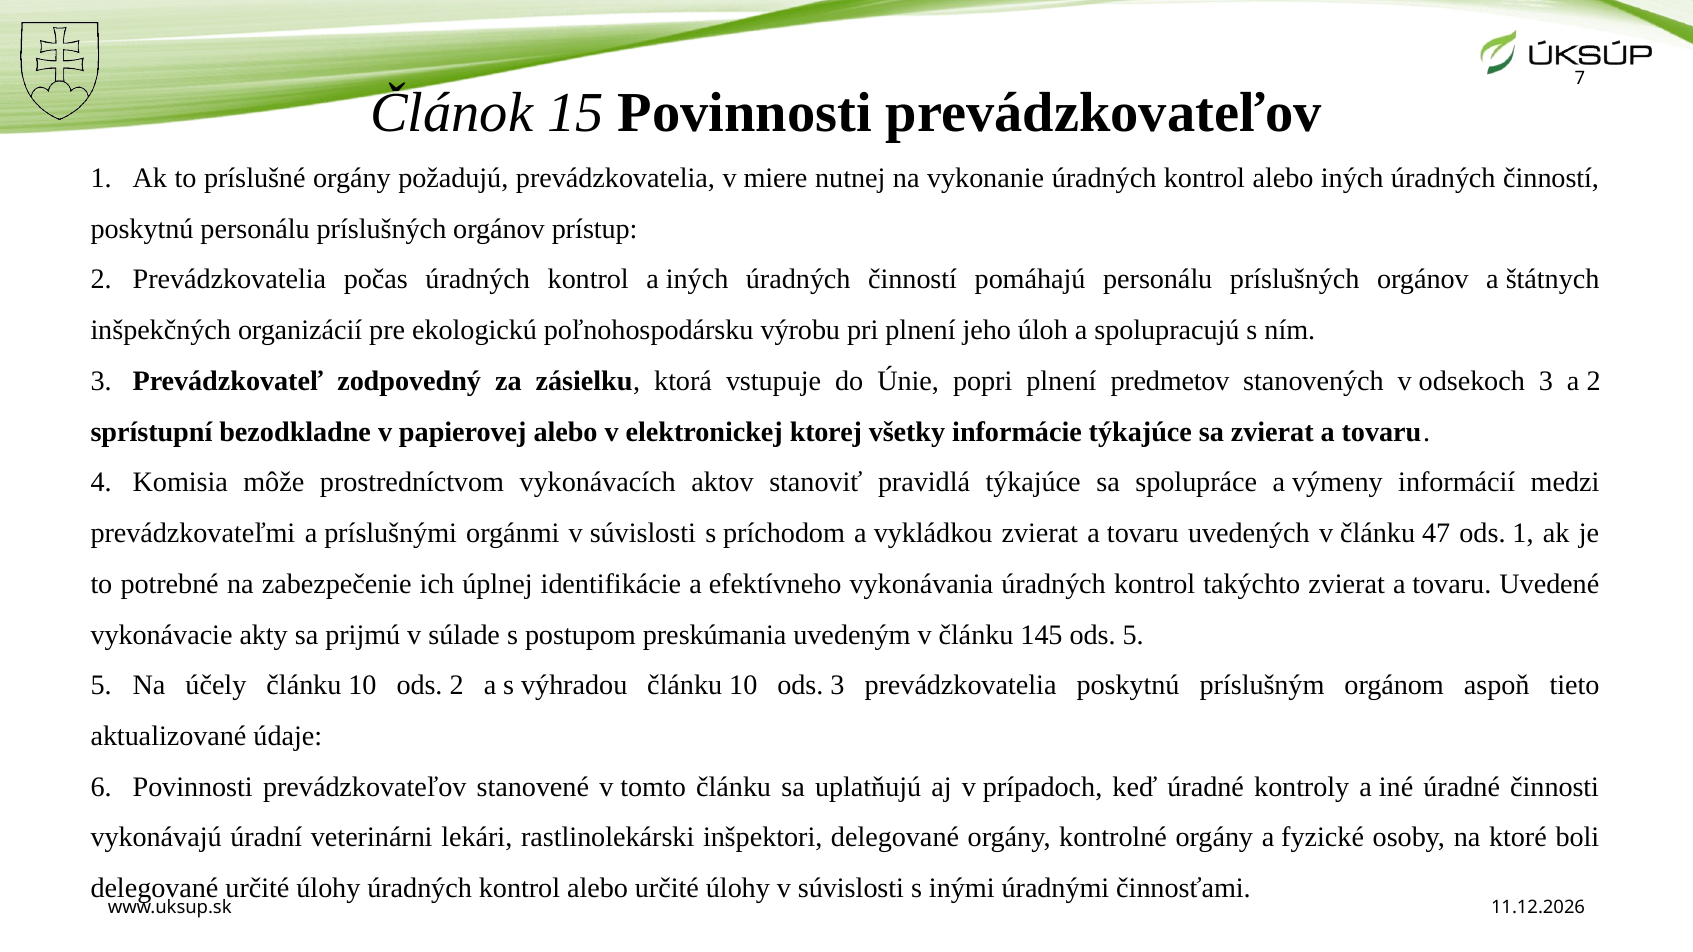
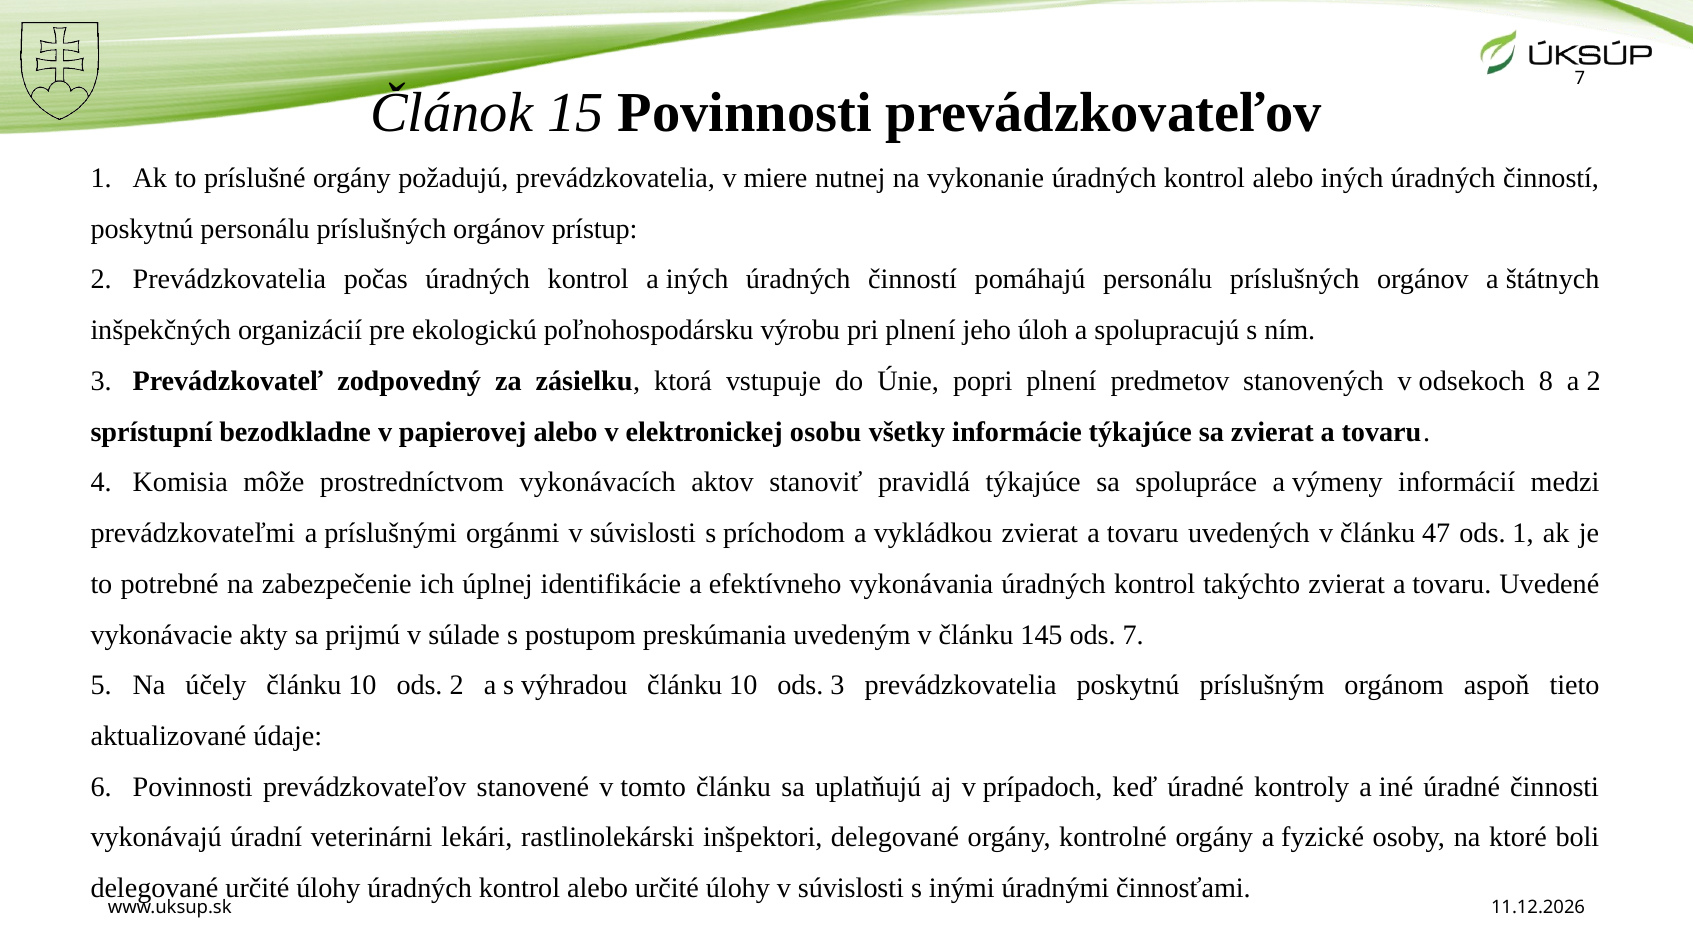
odsekoch 3: 3 -> 8 (1546, 381)
ktorej: ktorej -> osobu (826, 432)
ods 5: 5 -> 7 (1133, 635)
